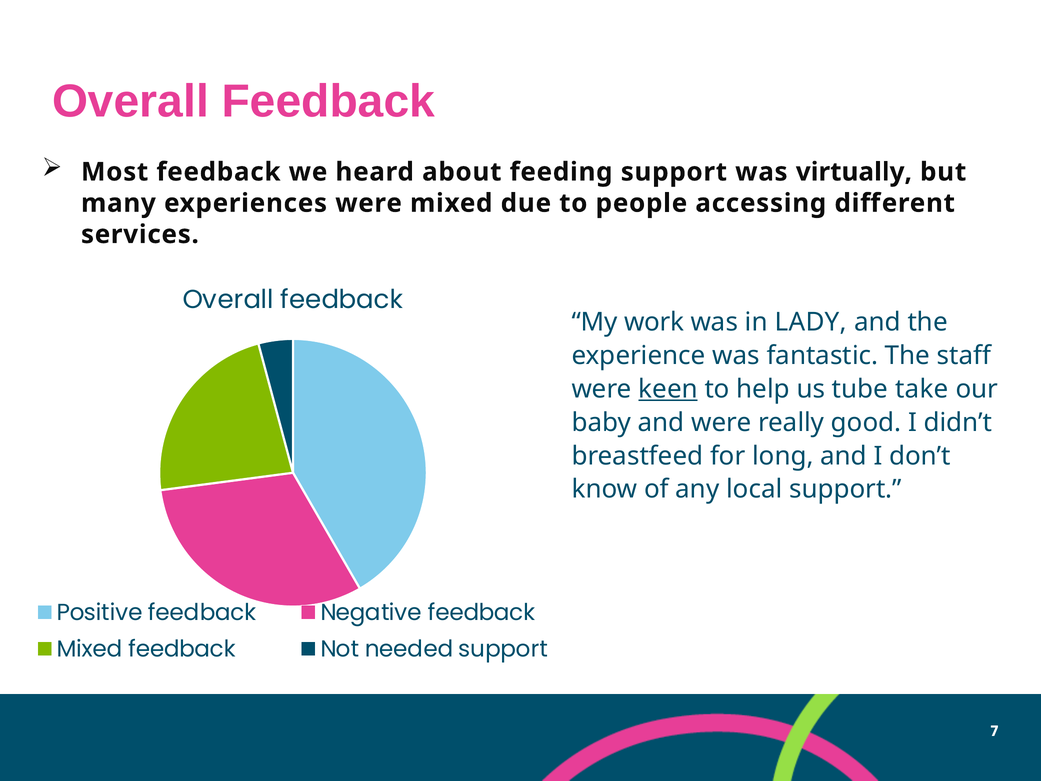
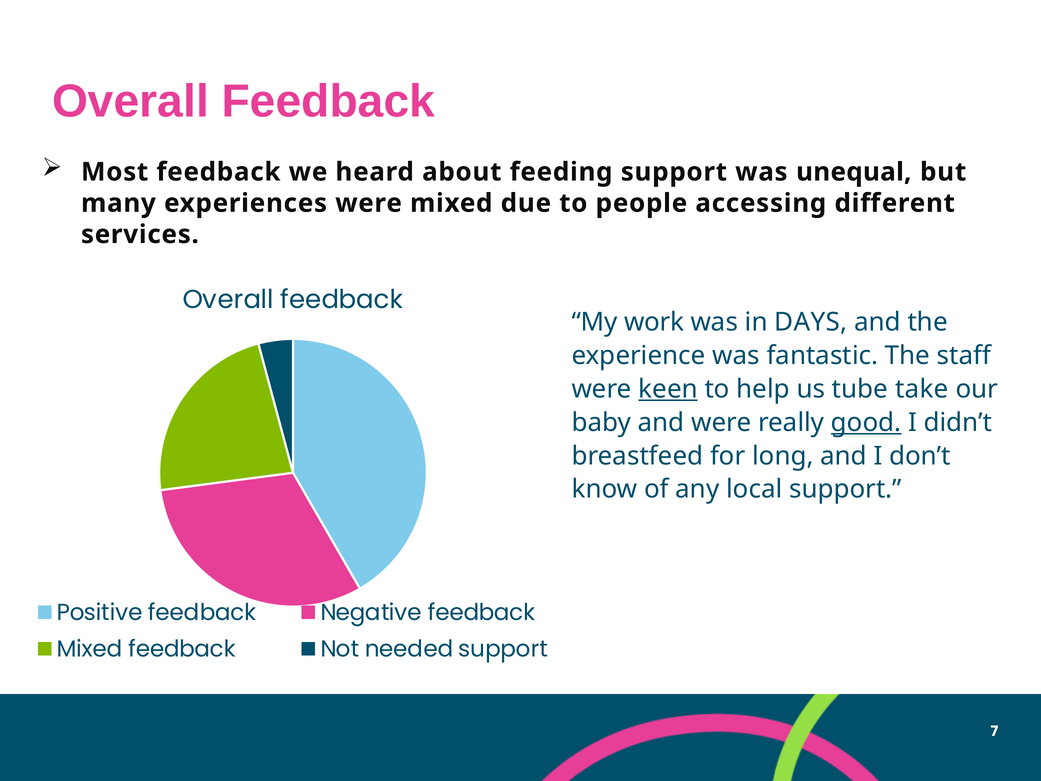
virtually: virtually -> unequal (854, 172)
LADY: LADY -> DAYS (811, 322)
good underline: none -> present (866, 422)
